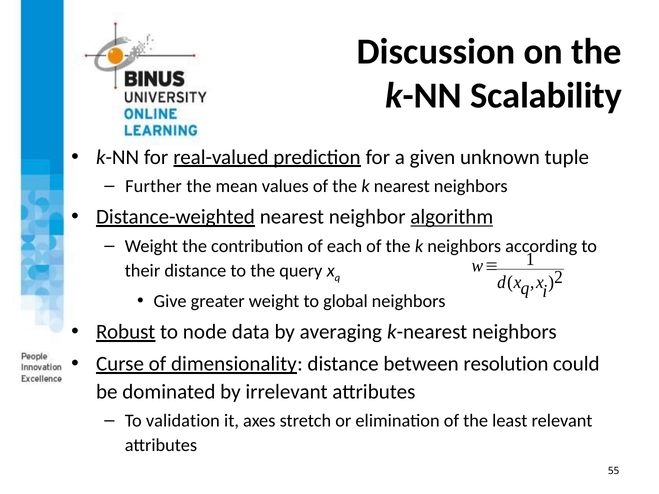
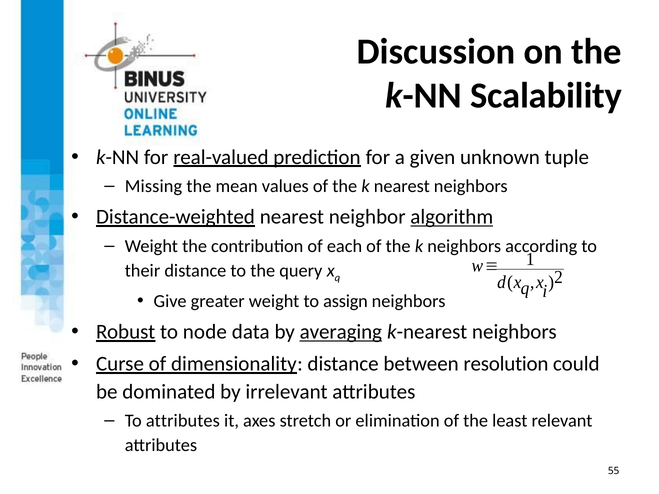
Further: Further -> Missing (154, 187)
global: global -> assign (346, 302)
averaging underline: none -> present (341, 332)
To validation: validation -> attributes (183, 421)
